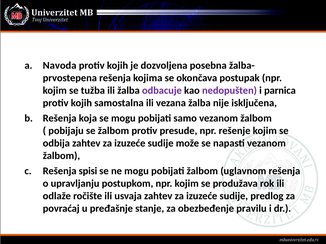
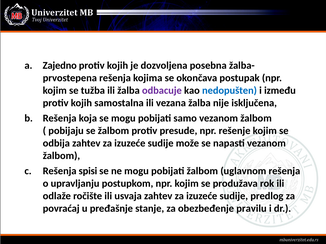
Navoda: Navoda -> Zajedno (60, 66)
nedopušten colour: purple -> blue (229, 91)
parnica: parnica -> između (280, 91)
